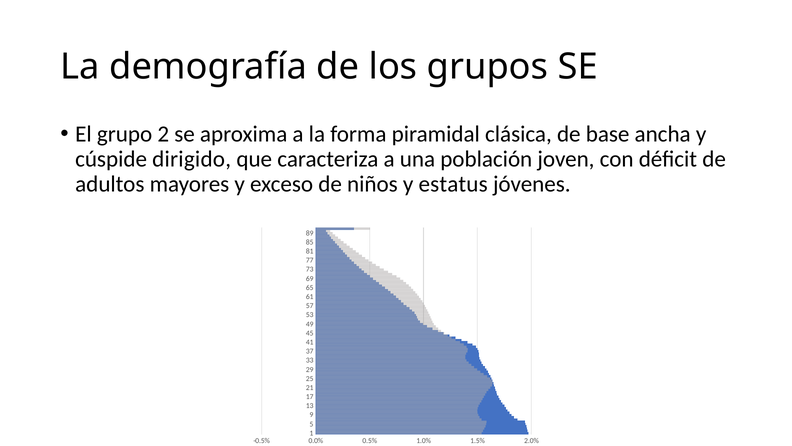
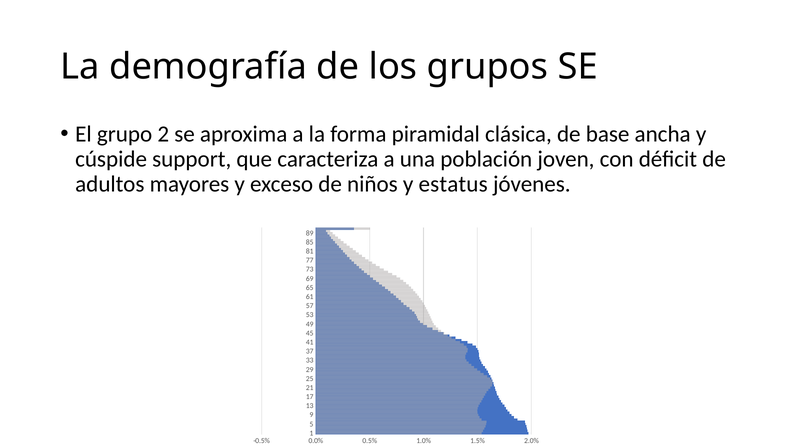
dirigido: dirigido -> support (192, 159)
